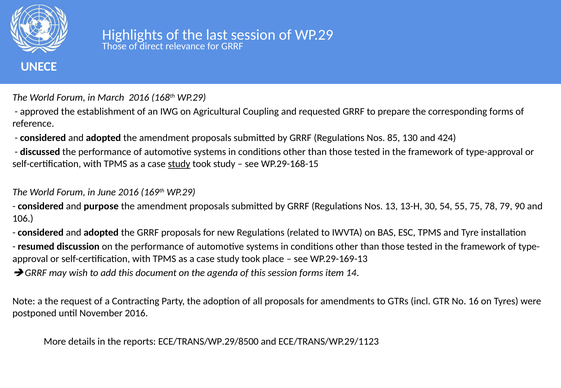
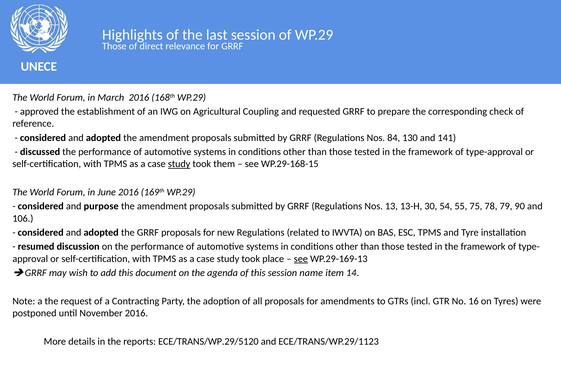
corresponding forms: forms -> check (501, 112)
85: 85 -> 84 (394, 138)
424: 424 -> 141 (447, 138)
took study: study -> them (224, 164)
see underline: none -> present (301, 259)
session forms: forms -> name (311, 273)
ECE/TRANS/WP.29/8500: ECE/TRANS/WP.29/8500 -> ECE/TRANS/WP.29/5120 (208, 342)
